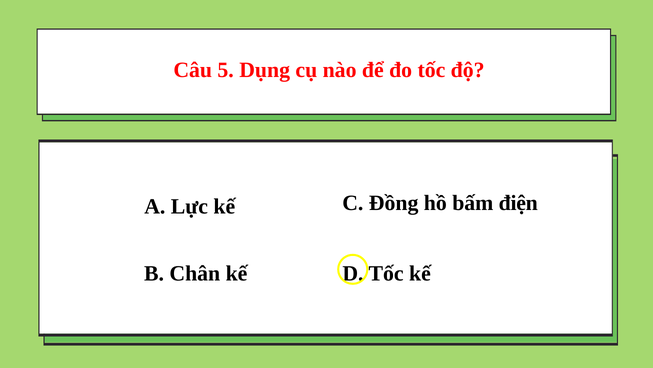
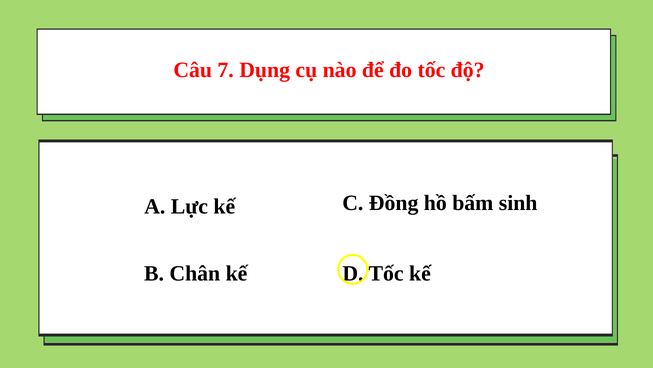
5: 5 -> 7 (226, 70)
điện: điện -> sinh (518, 203)
